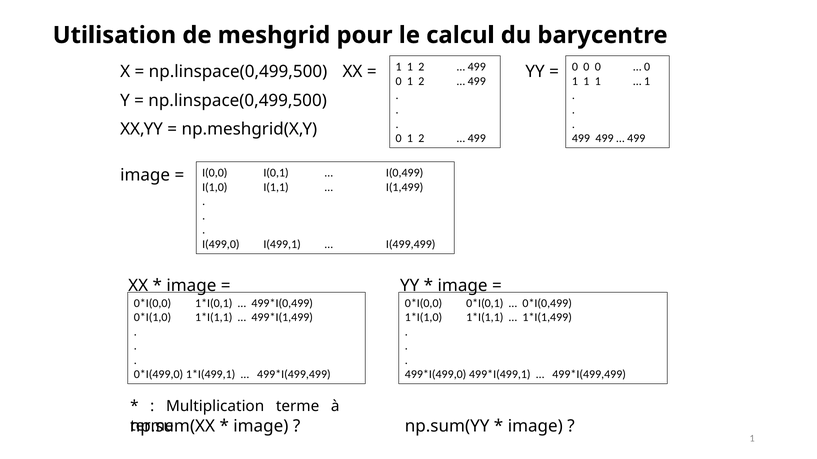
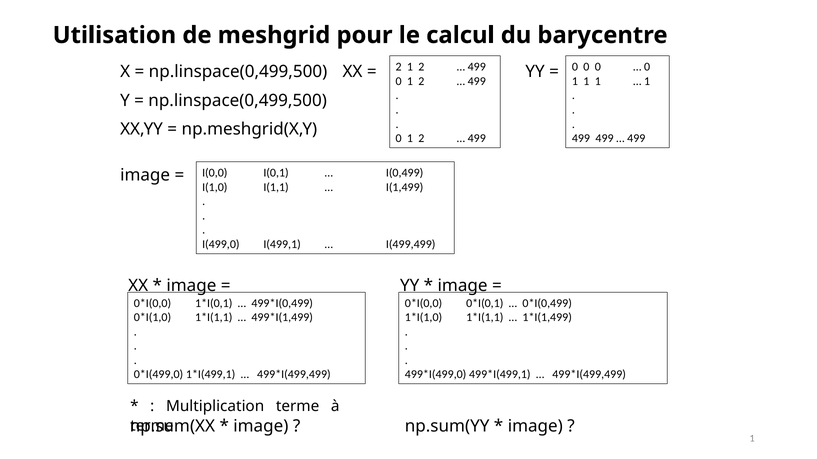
1: 1 -> 2 (399, 67)
